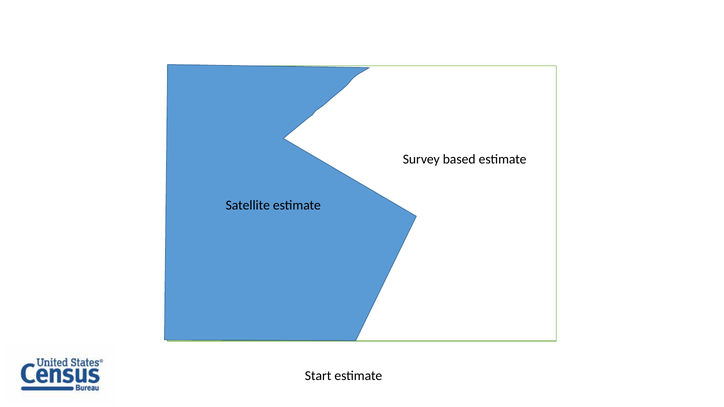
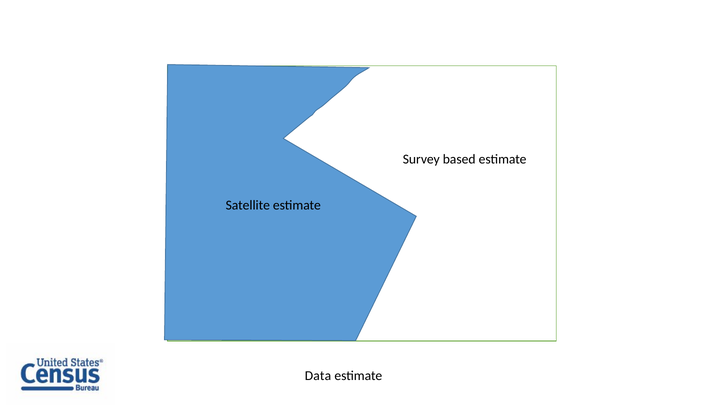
Start: Start -> Data (318, 376)
